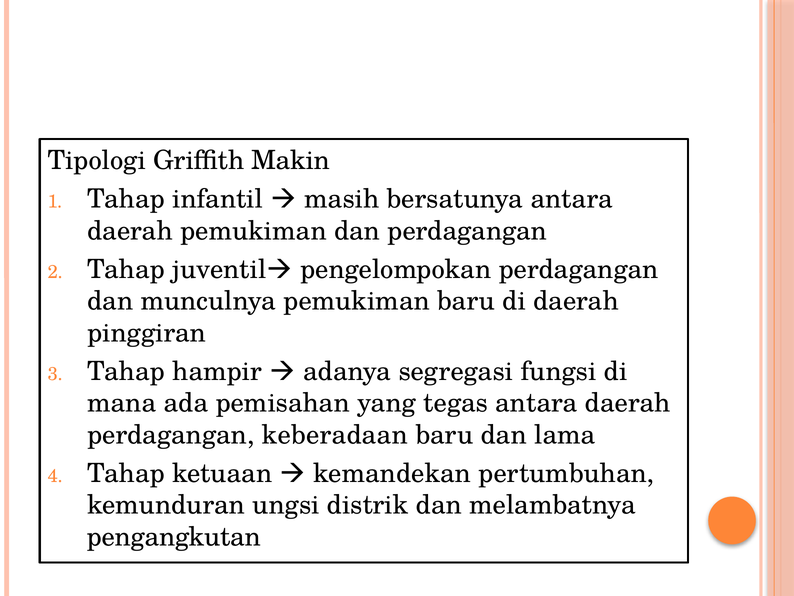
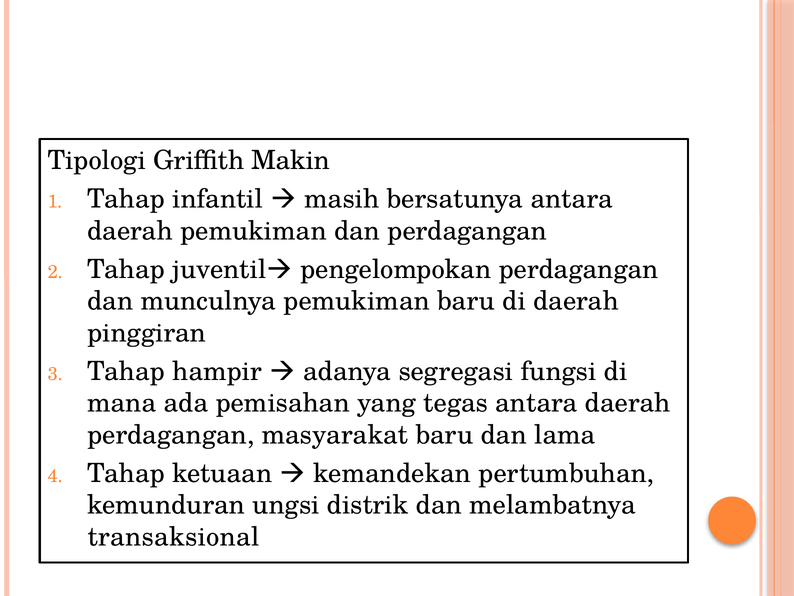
keberadaan: keberadaan -> masyarakat (335, 435)
pengangkutan: pengangkutan -> transaksional (174, 536)
